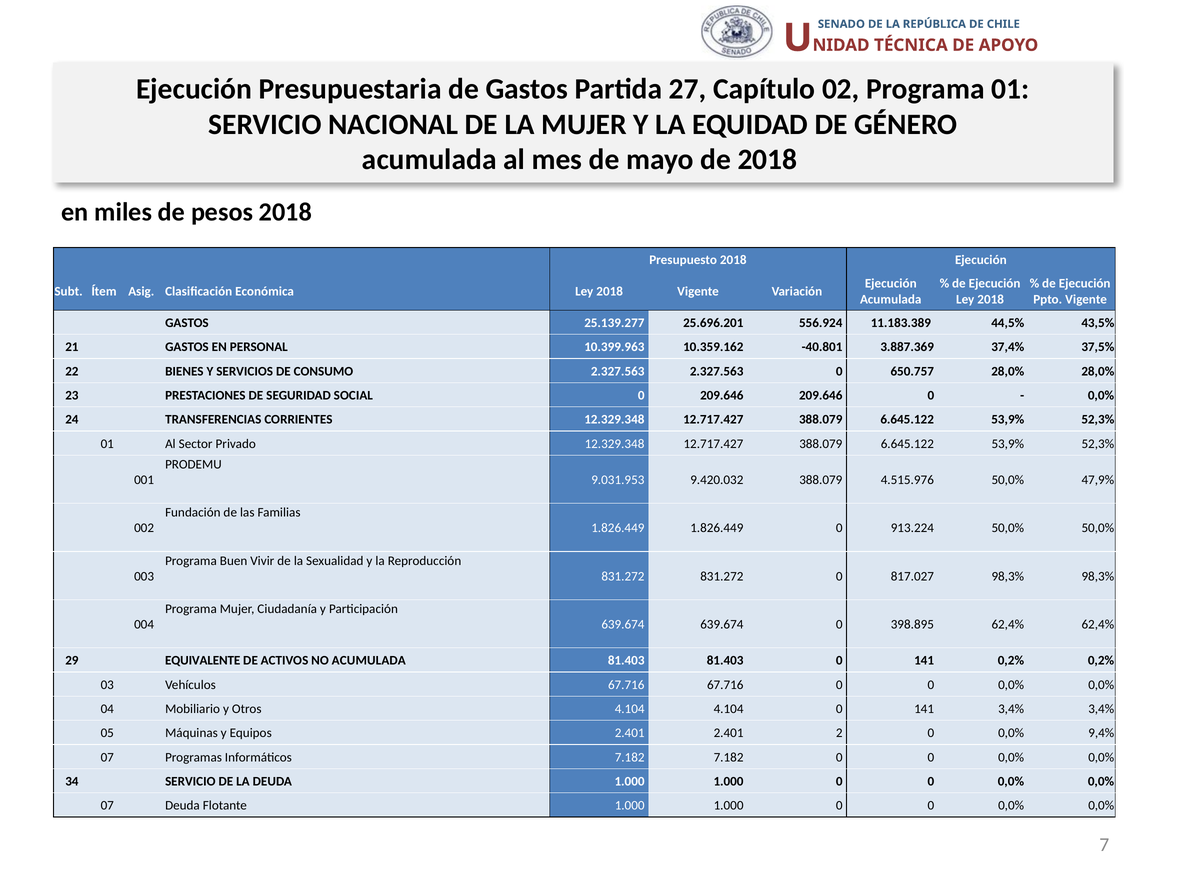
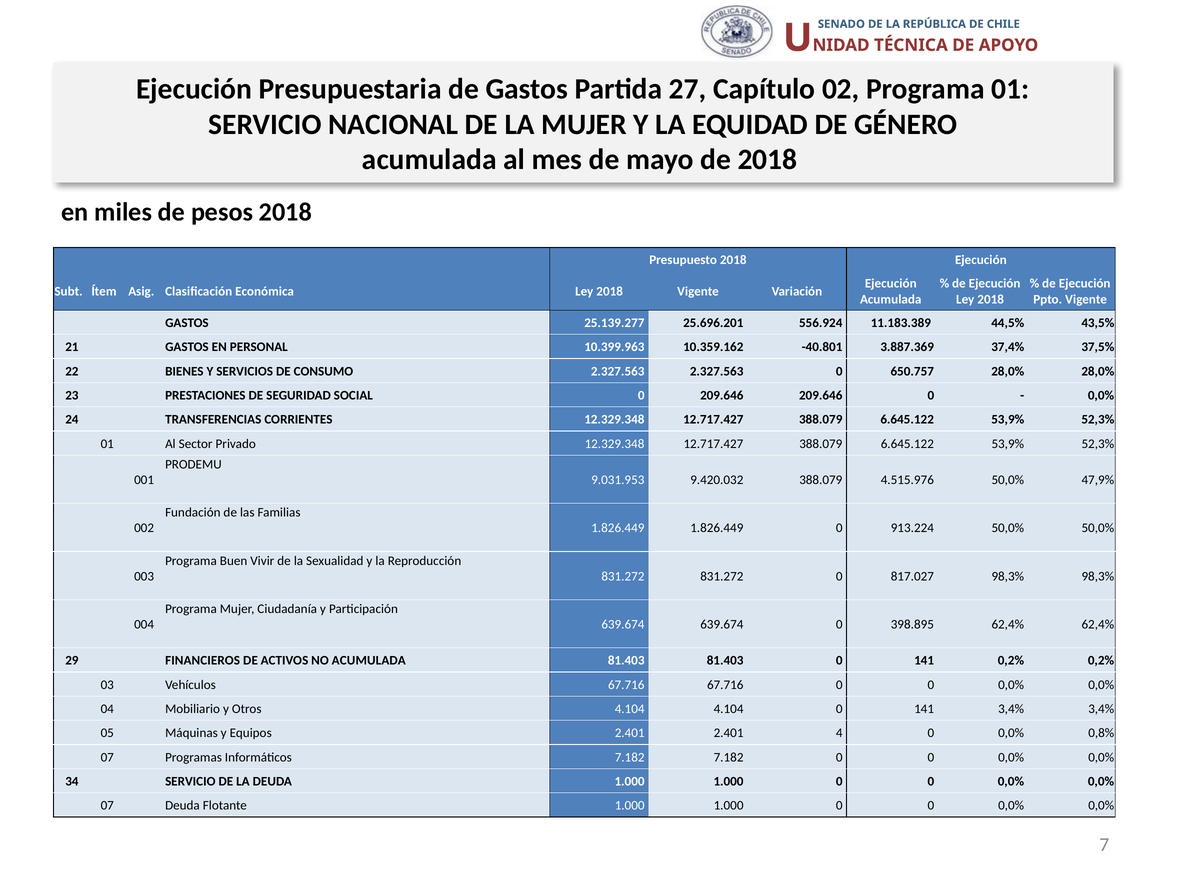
EQUIVALENTE: EQUIVALENTE -> FINANCIEROS (203, 661)
2: 2 -> 4 (839, 733)
9,4%: 9,4% -> 0,8% (1101, 733)
